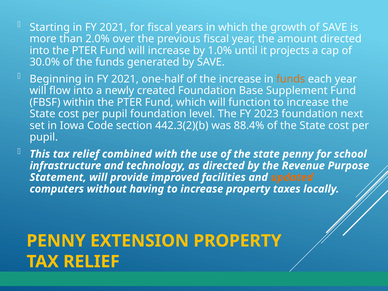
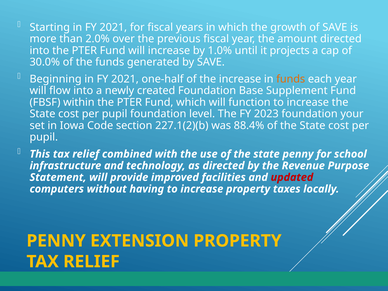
next: next -> your (352, 114)
442.3(2)(b: 442.3(2)(b -> 227.1(2)(b (182, 126)
updated colour: orange -> red (292, 177)
